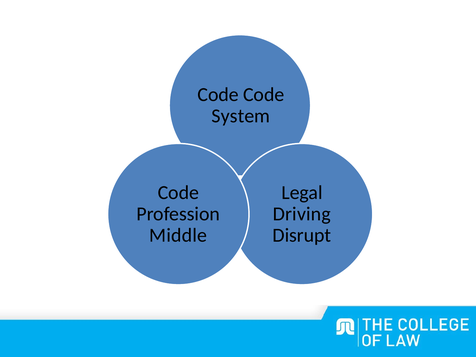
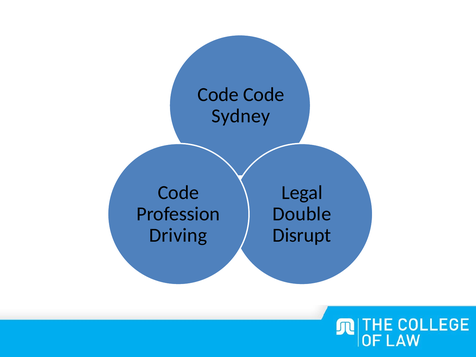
System: System -> Sydney (241, 116)
Driving: Driving -> Double (302, 214)
Middle: Middle -> Driving (178, 235)
